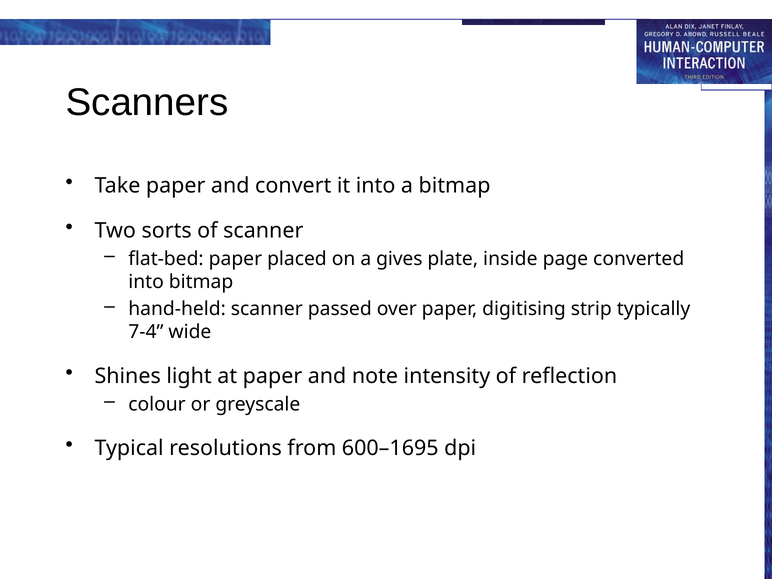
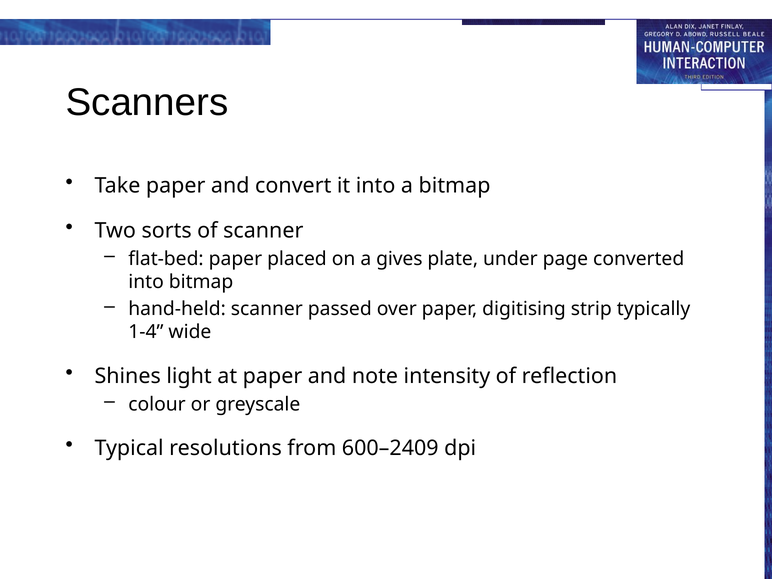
inside: inside -> under (510, 259)
7-4: 7-4 -> 1-4 (146, 332)
600–1695: 600–1695 -> 600–2409 (390, 448)
